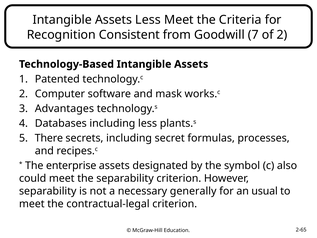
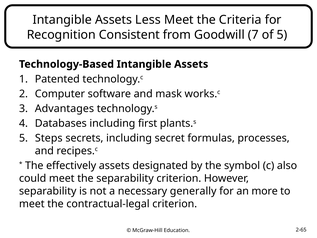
of 2: 2 -> 5 (282, 35)
including less: less -> first (148, 123)
There: There -> Steps (49, 138)
enterprise: enterprise -> effectively (71, 166)
usual: usual -> more (265, 191)
